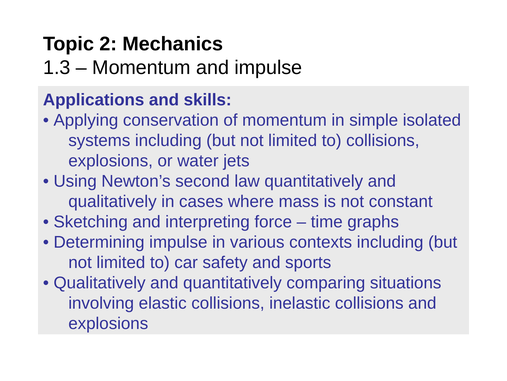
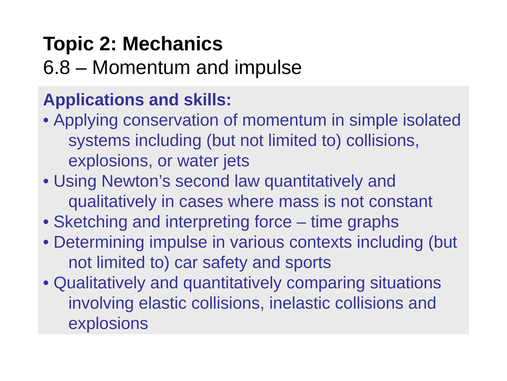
1.3: 1.3 -> 6.8 (57, 68)
